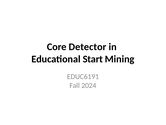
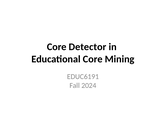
Educational Start: Start -> Core (93, 59)
